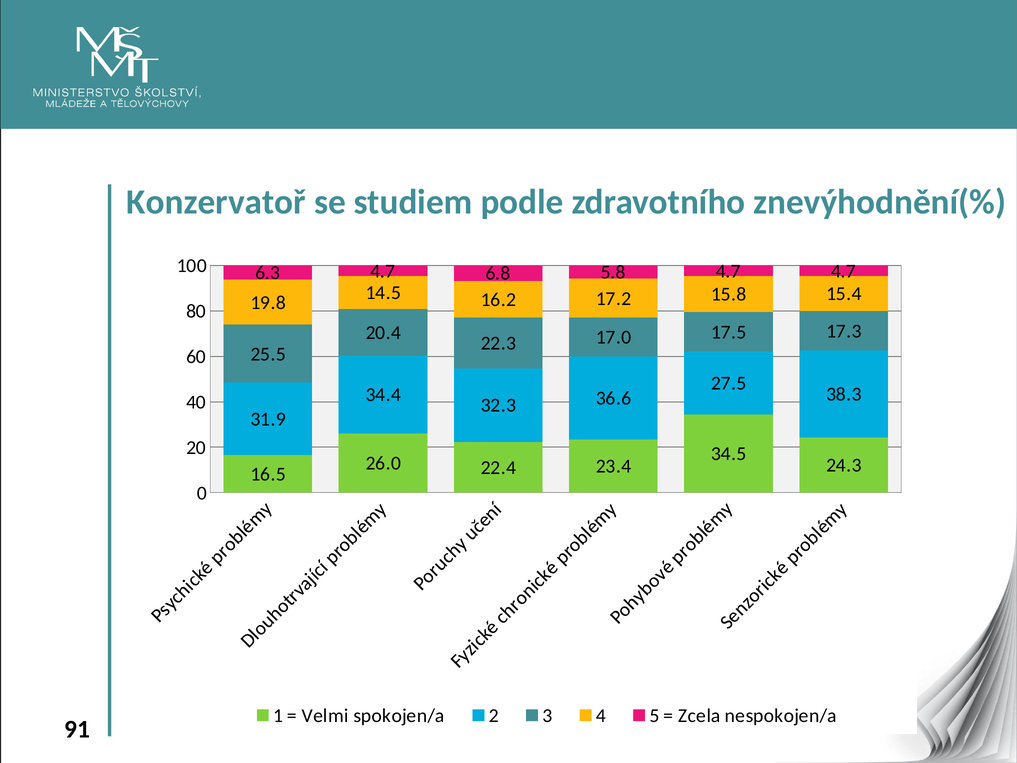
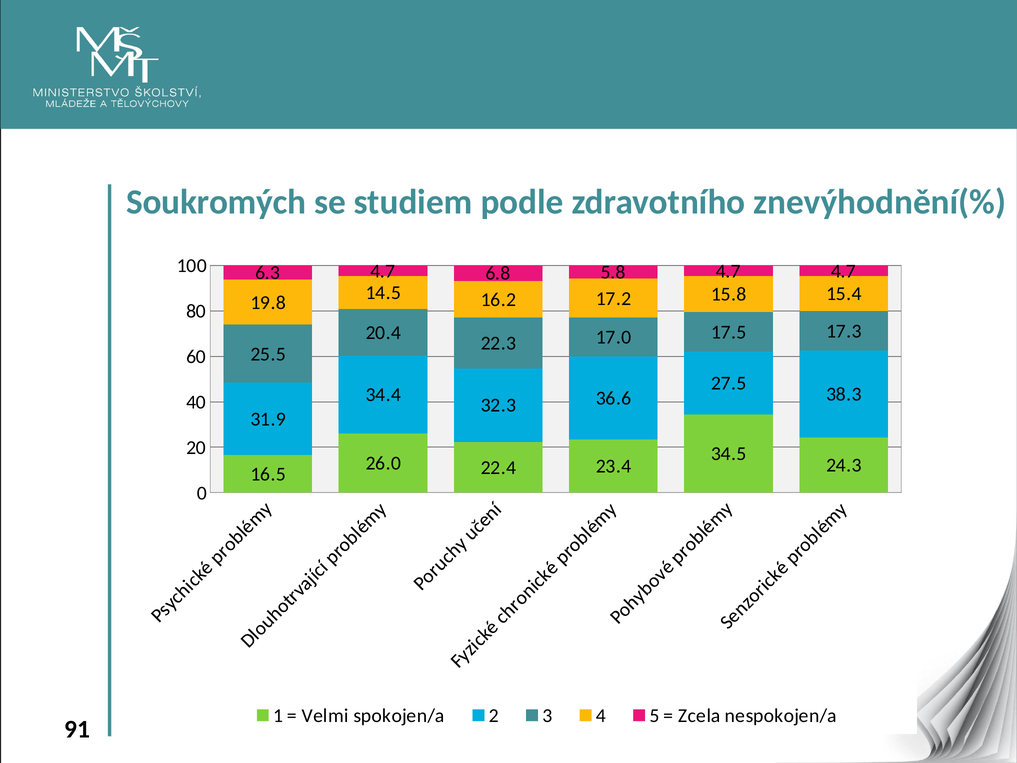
Konzervatoř: Konzervatoř -> Soukromých (216, 202)
